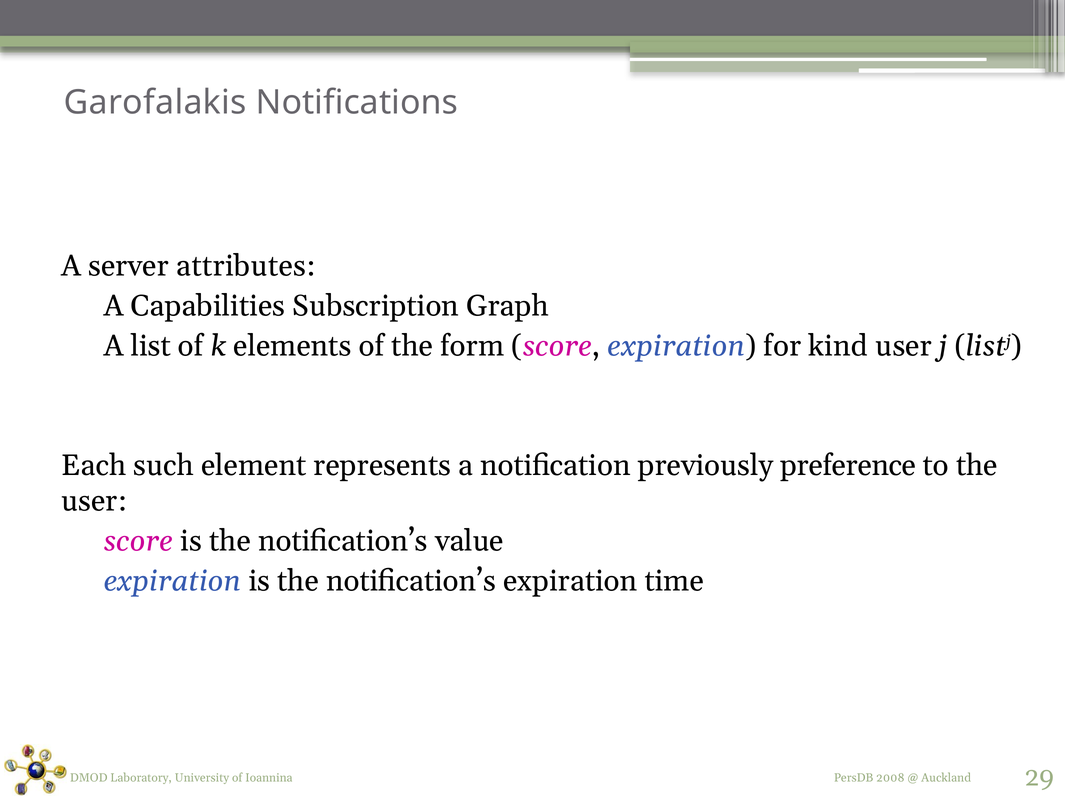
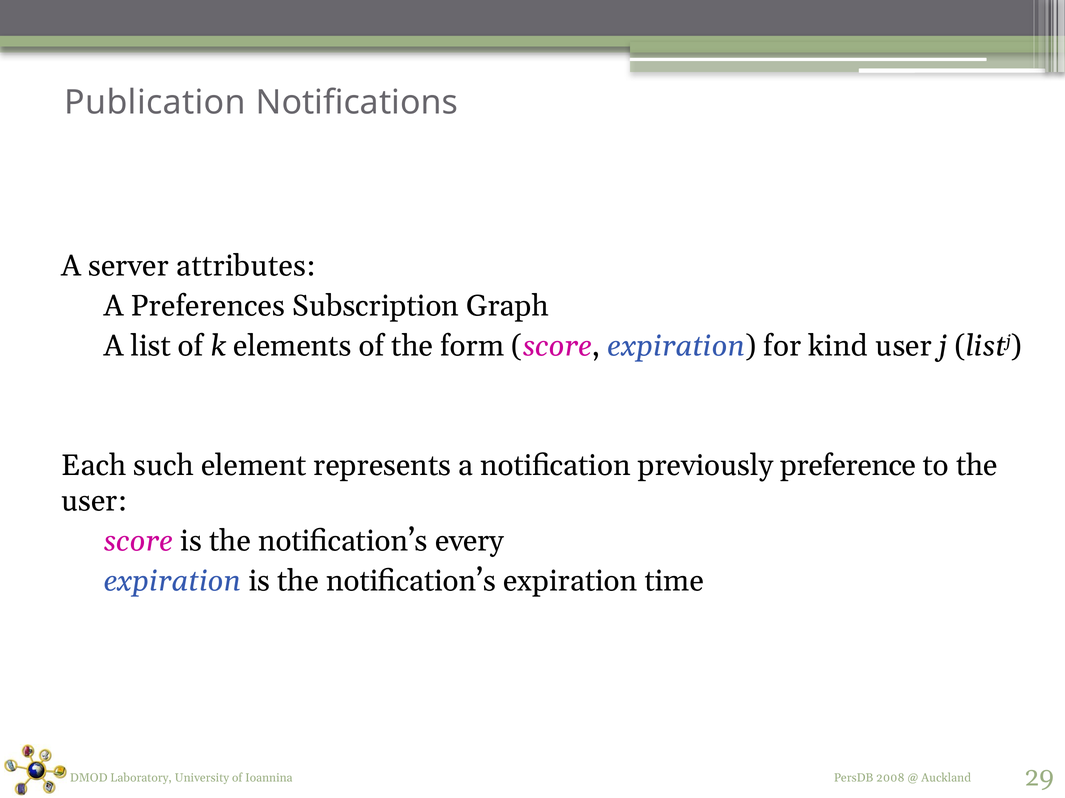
Garofalakis: Garofalakis -> Publication (155, 103)
Capabilities: Capabilities -> Preferences (208, 306)
value: value -> every (469, 542)
